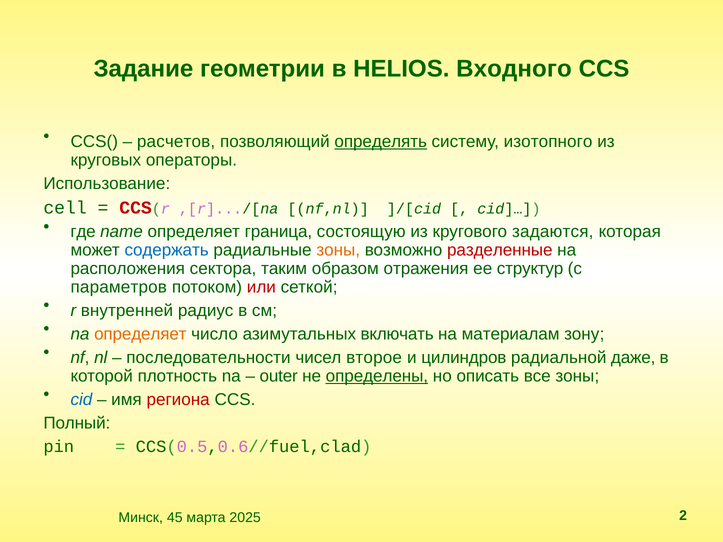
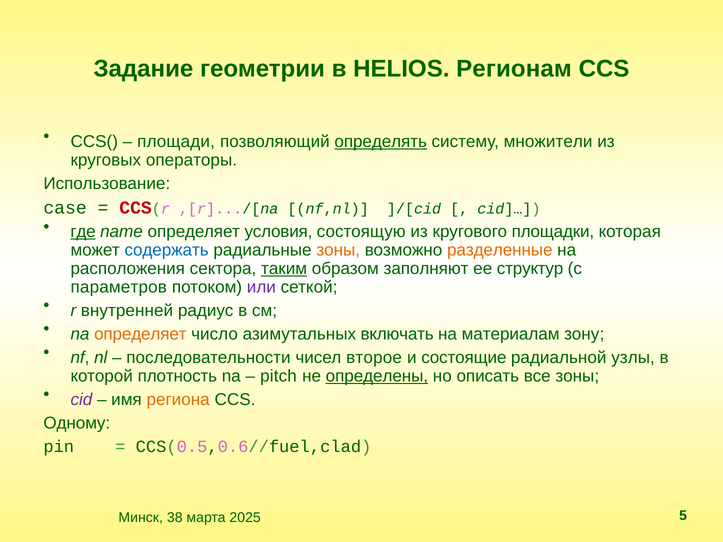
Входного: Входного -> Регионам (514, 69)
расчетов: расчетов -> площади (176, 142)
изотопного: изотопного -> множители (548, 142)
cell: cell -> case (65, 208)
где underline: none -> present (83, 232)
граница: граница -> условия (278, 232)
задаются: задаются -> площадки (553, 232)
разделенные colour: red -> orange (500, 250)
таким underline: none -> present (284, 269)
отражения: отражения -> заполняют (426, 269)
или colour: red -> purple (261, 287)
цилиндров: цилиндров -> состоящие (464, 358)
даже: даже -> узлы (633, 358)
outer: outer -> pitch (278, 376)
cid colour: blue -> purple (81, 400)
региона colour: red -> orange (178, 400)
Полный: Полный -> Одному (77, 423)
45: 45 -> 38 (175, 518)
2: 2 -> 5 (683, 516)
